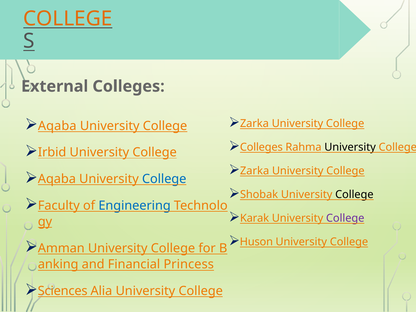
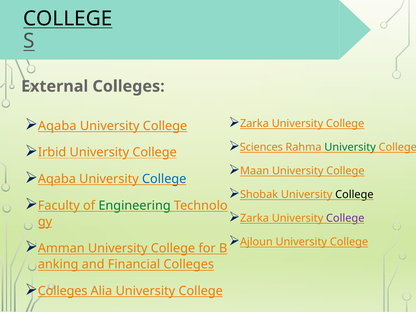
COLLEGE colour: orange -> black (68, 19)
Colleges: Colleges -> Sciences (261, 147)
University colour: black -> green (350, 147)
Zarka: Zarka -> Maan (255, 171)
Engineering colour: blue -> green (135, 206)
Karak: Karak -> Zarka (254, 218)
Huson: Huson -> Ajloun (256, 242)
Financial Princess: Princess -> Colleges (189, 264)
Sciences: Sciences -> Colleges (63, 291)
